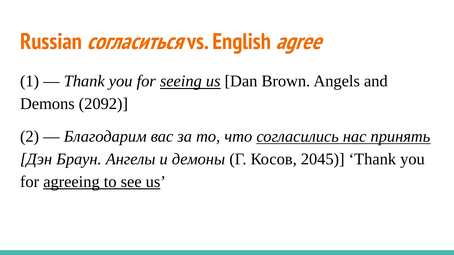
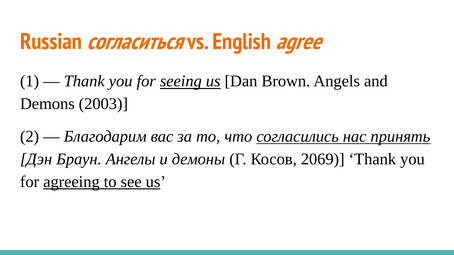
2092: 2092 -> 2003 (103, 104)
2045: 2045 -> 2069 (323, 159)
